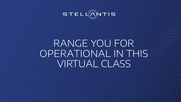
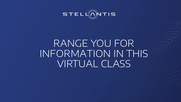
OPERATIONAL: OPERATIONAL -> INFORMATION (75, 54)
